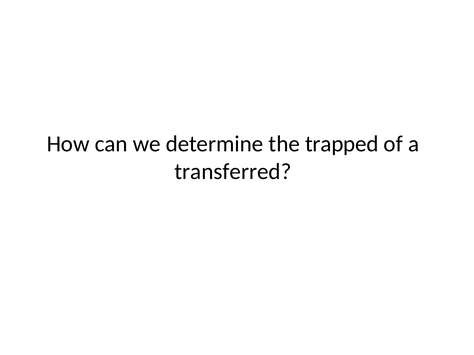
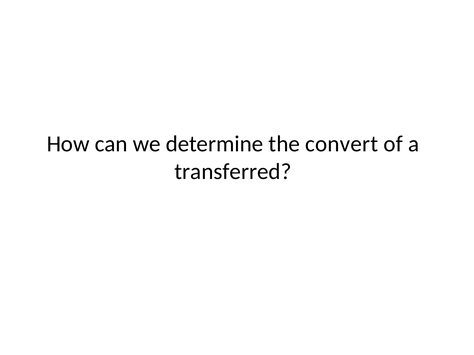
trapped: trapped -> convert (342, 144)
